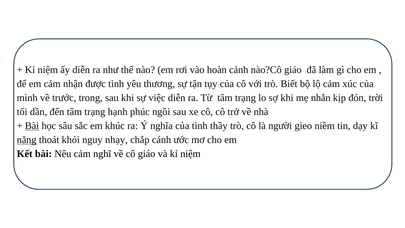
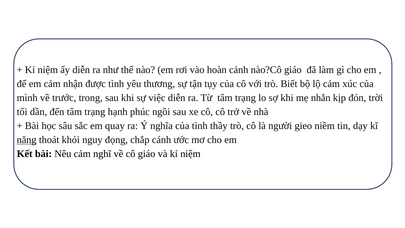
Bài underline: present -> none (32, 126)
khúc: khúc -> quay (115, 126)
nhạy: nhạy -> đọng (116, 140)
